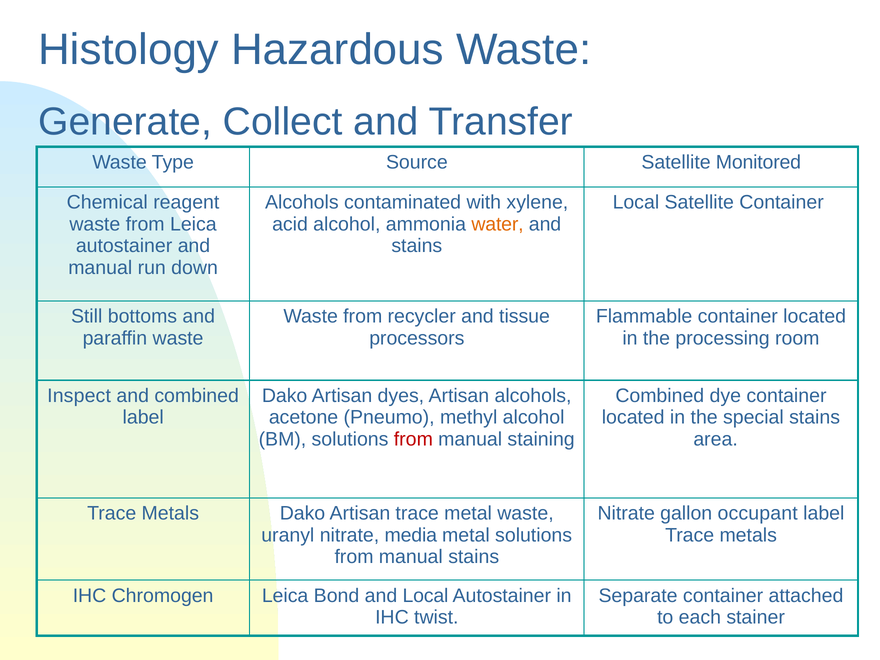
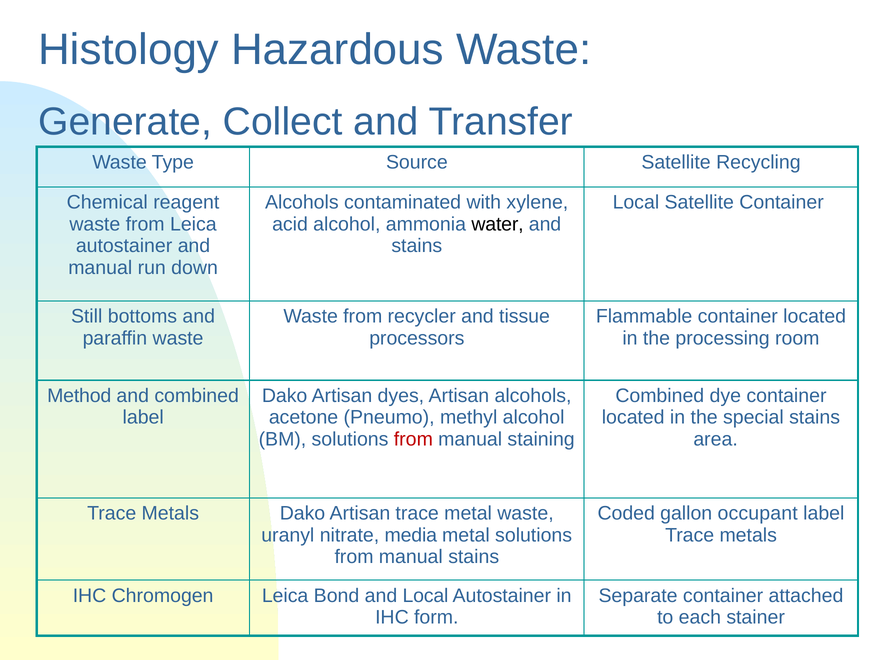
Monitored: Monitored -> Recycling (758, 162)
water colour: orange -> black (498, 224)
Inspect: Inspect -> Method (79, 396)
Nitrate: Nitrate -> Coded (626, 513)
twist: twist -> form (436, 617)
